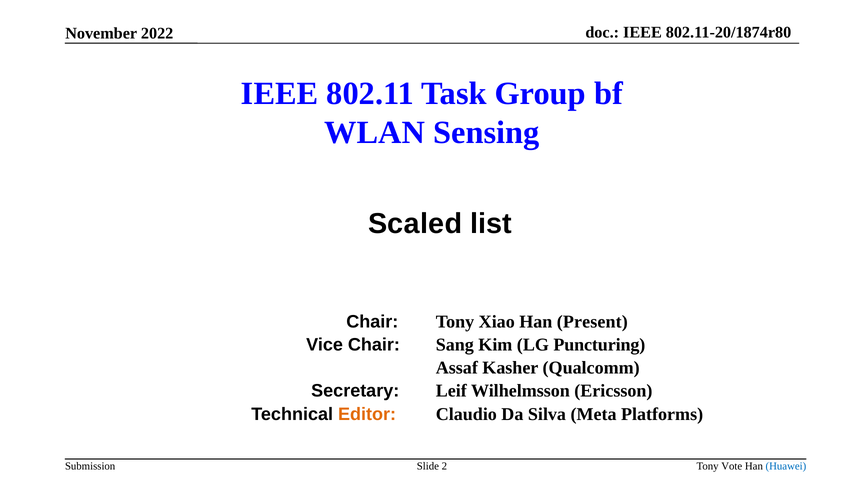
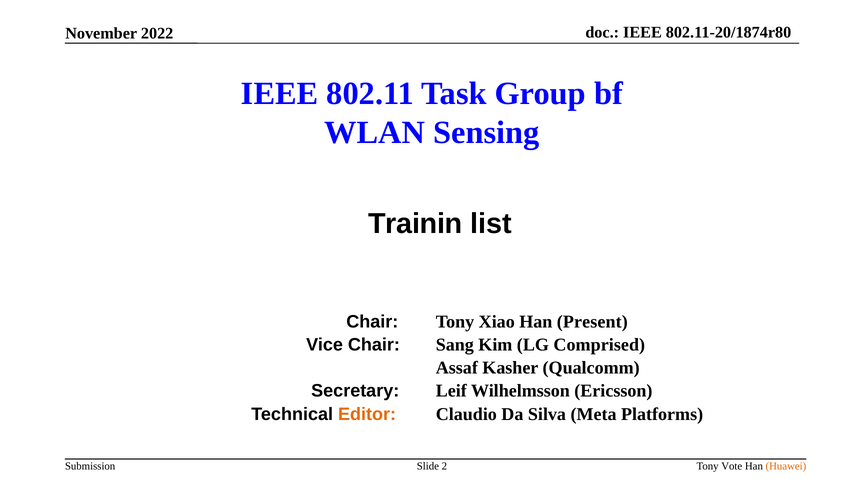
Scaled: Scaled -> Trainin (415, 224)
Puncturing: Puncturing -> Comprised (599, 345)
Huawei colour: blue -> orange (786, 466)
